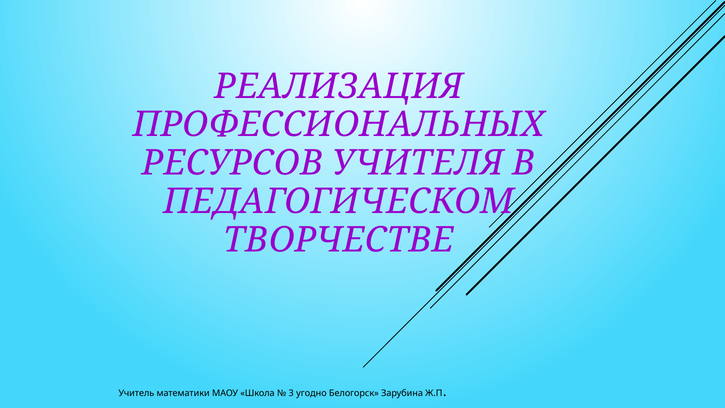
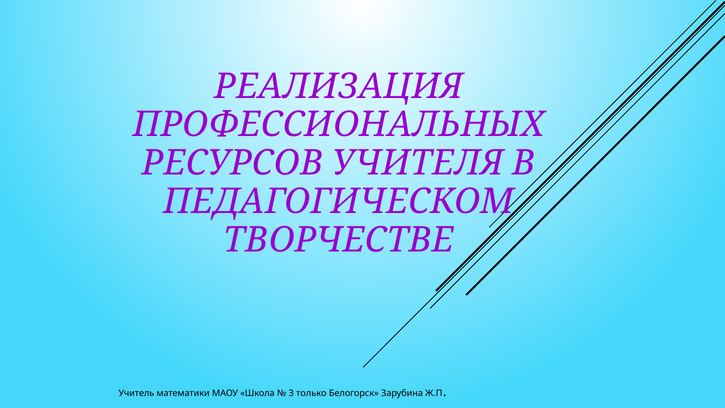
угодно: угодно -> только (311, 393)
